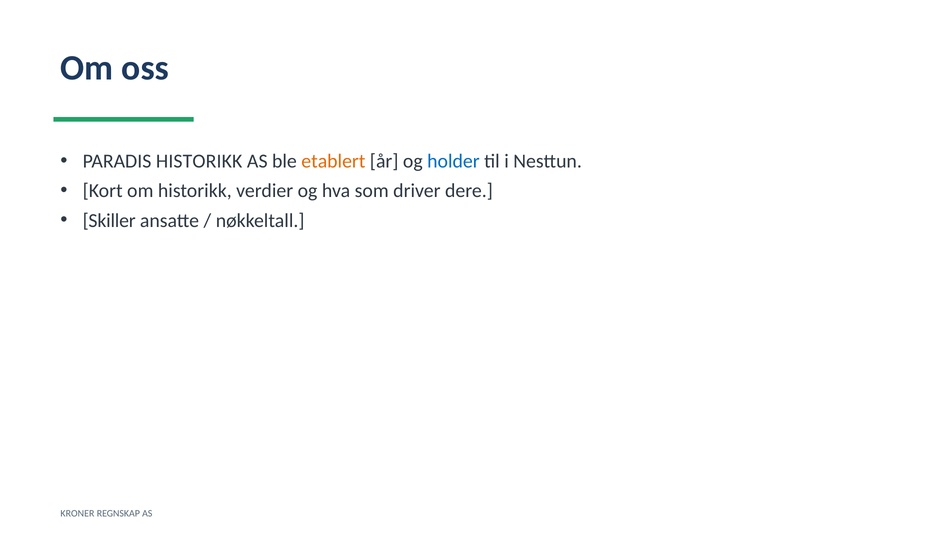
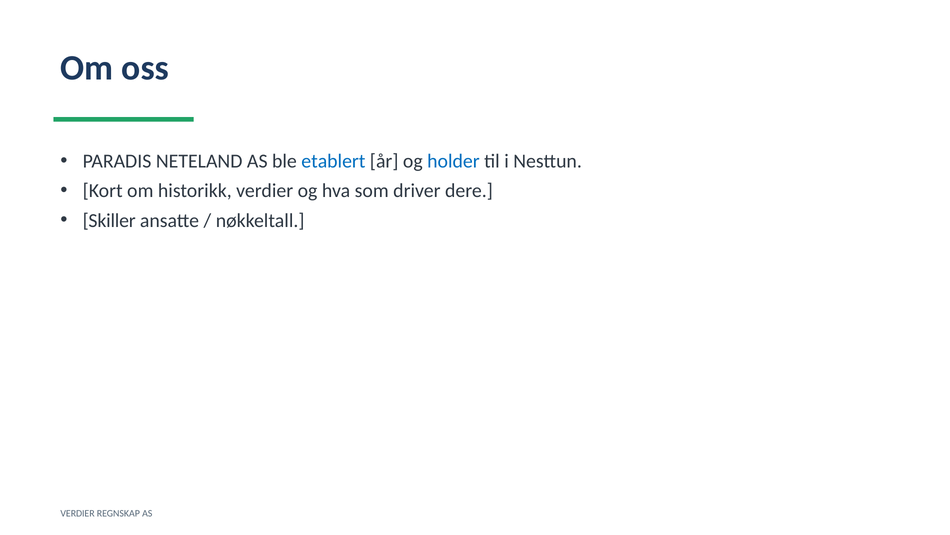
PARADIS HISTORIKK: HISTORIKK -> NETELAND (199, 161)
etablert colour: orange -> blue (333, 161)
KRONER: KRONER -> VERDIER (78, 513)
